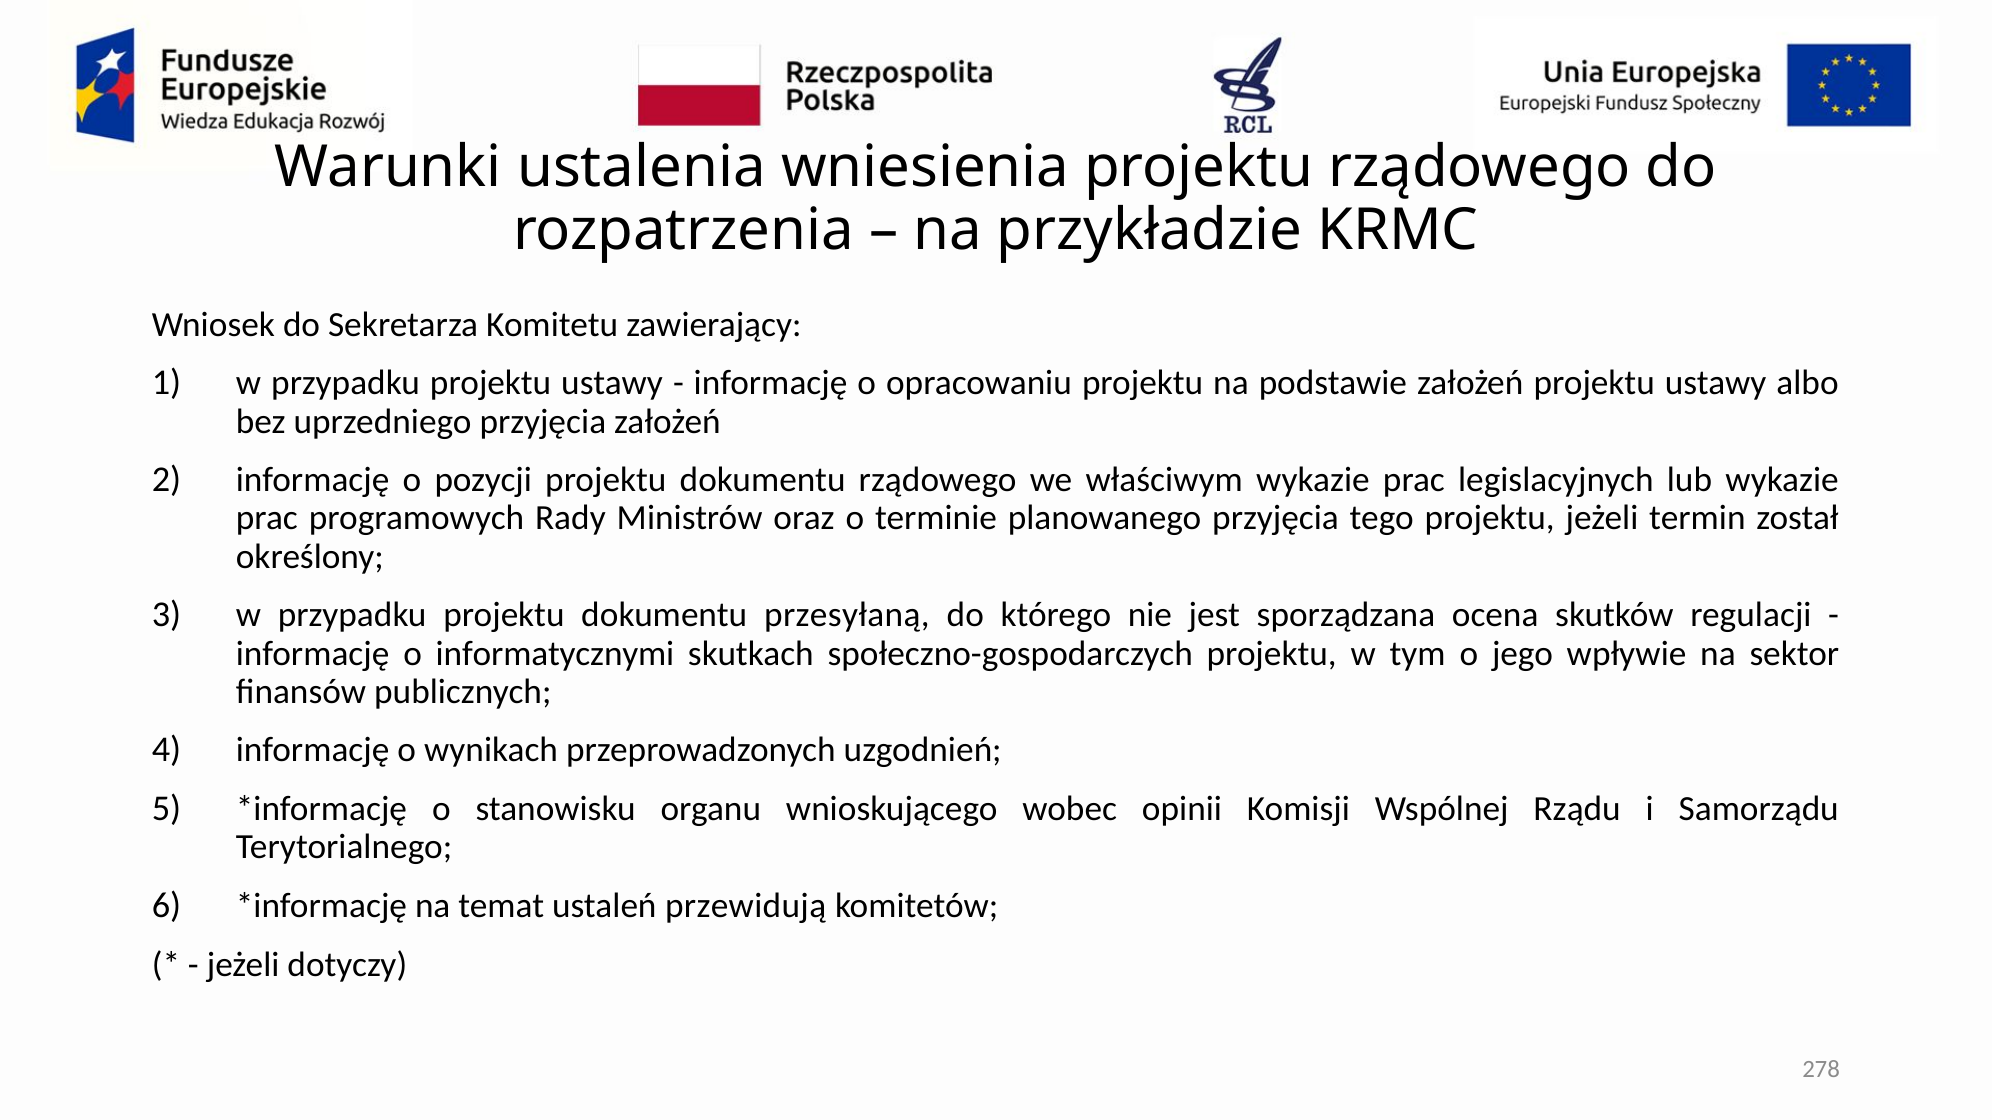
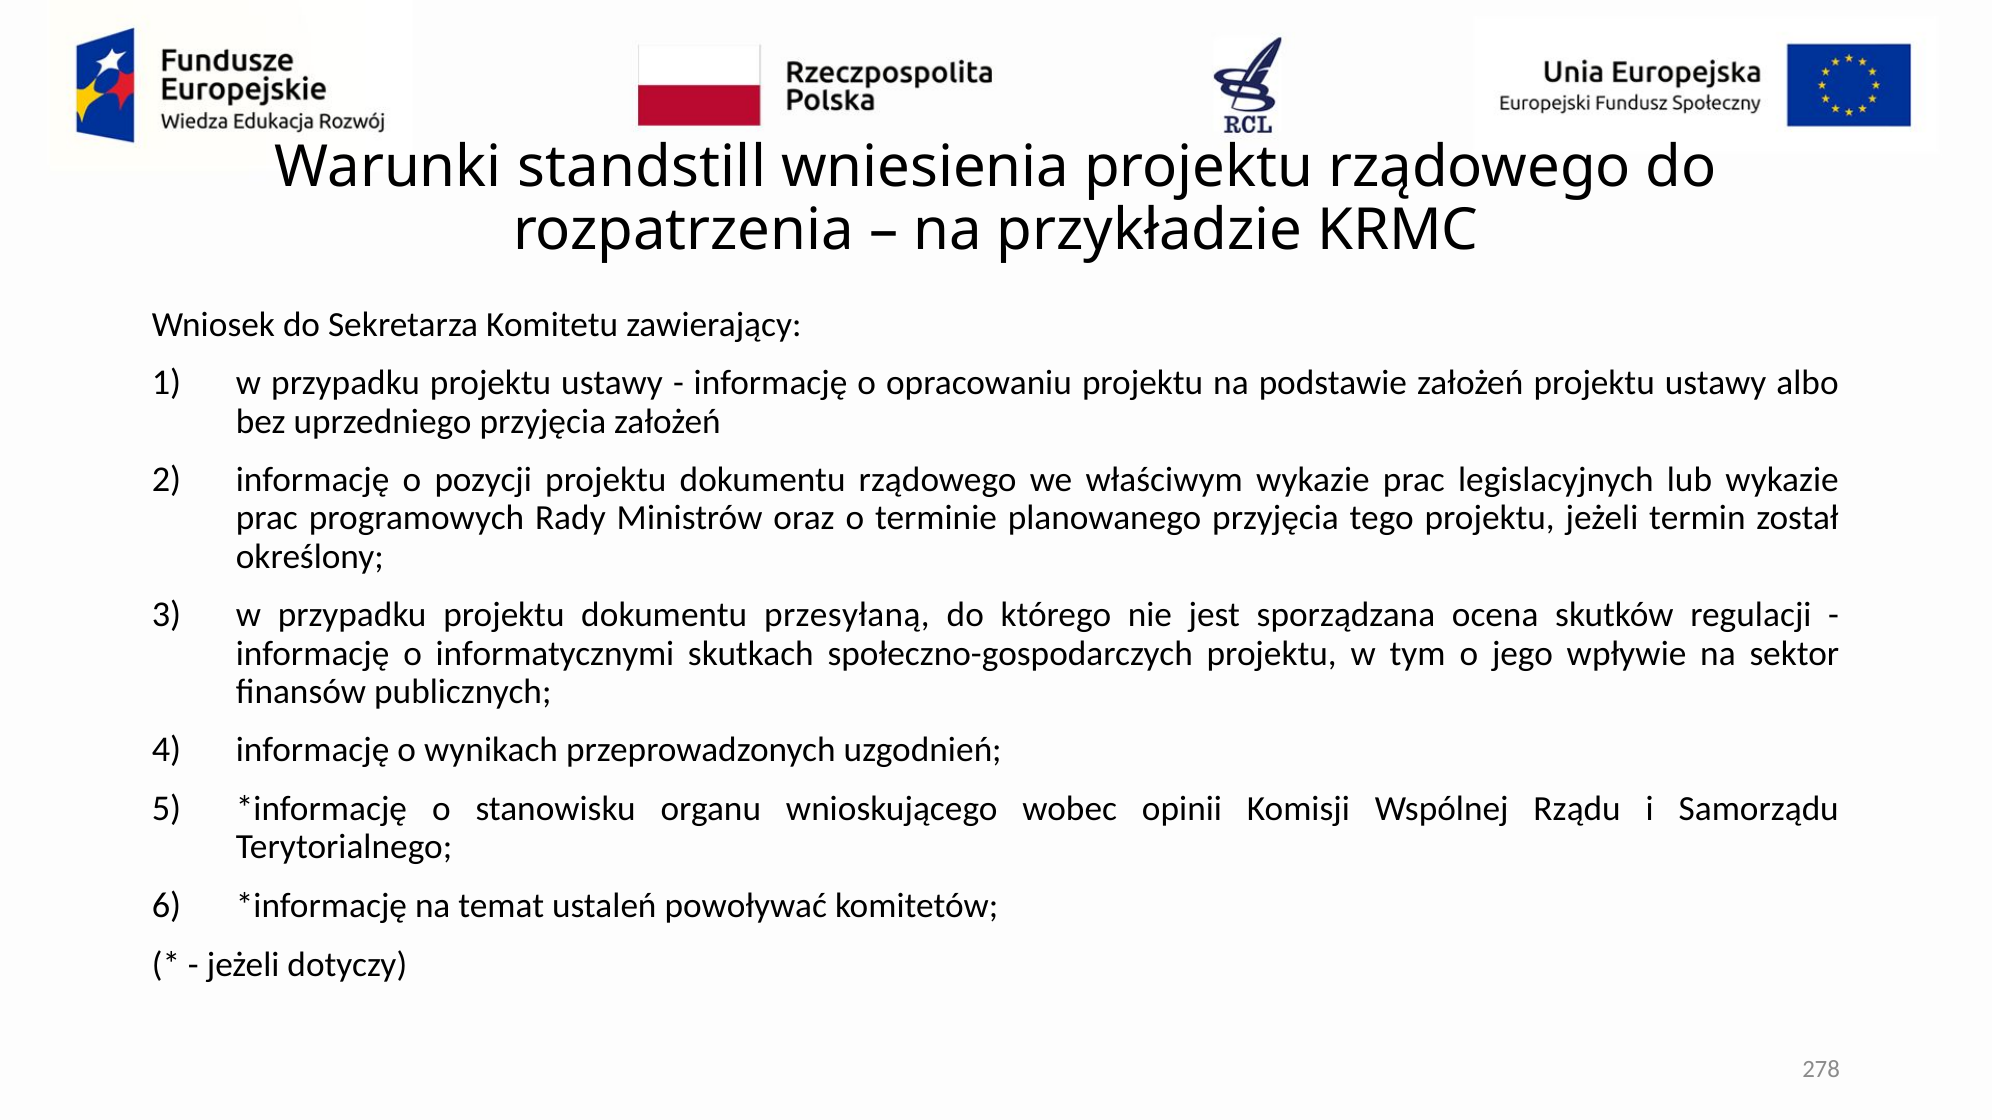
ustalenia: ustalenia -> standstill (642, 168)
przewidują: przewidują -> powoływać (746, 907)
